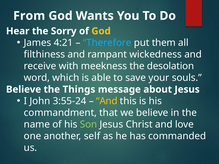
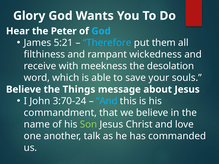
From: From -> Glory (29, 16)
Sorry: Sorry -> Peter (64, 31)
God colour: yellow -> light blue (101, 31)
4:21: 4:21 -> 5:21 (63, 43)
3:55-24: 3:55-24 -> 3:70-24 (70, 101)
And colour: yellow -> light blue (107, 101)
self: self -> talk (92, 136)
